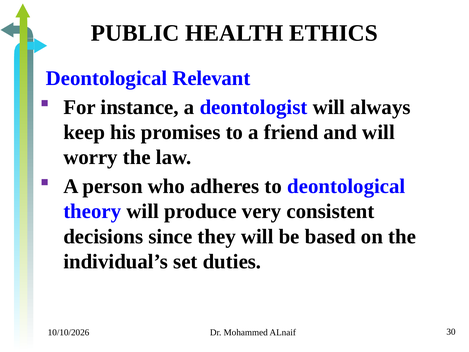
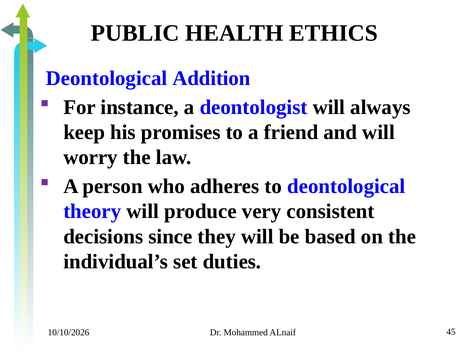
Relevant: Relevant -> Addition (211, 78)
30: 30 -> 45 (451, 332)
